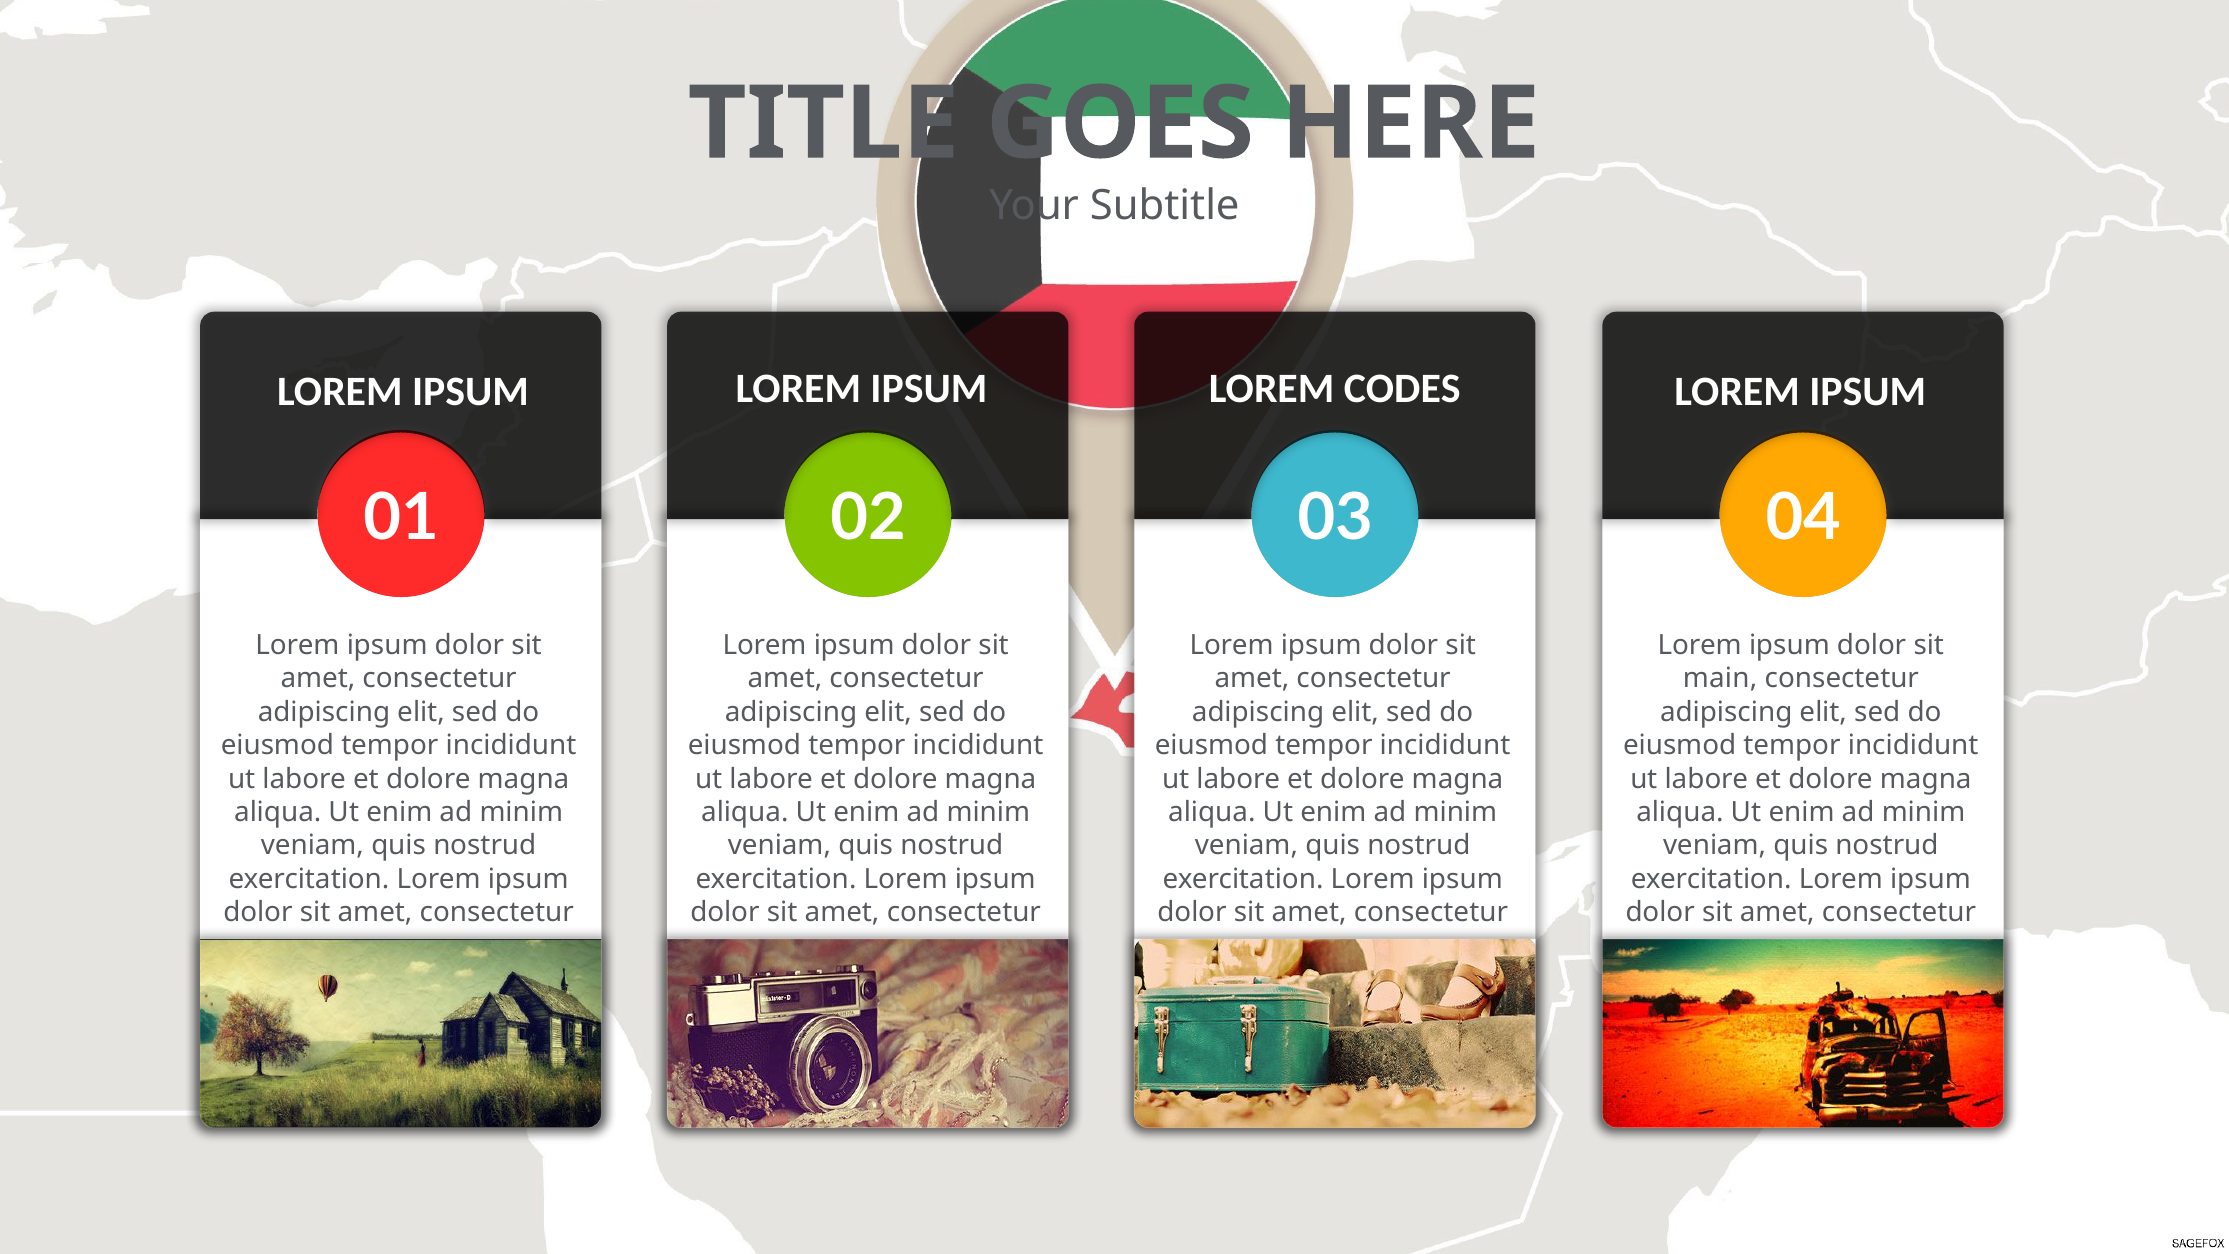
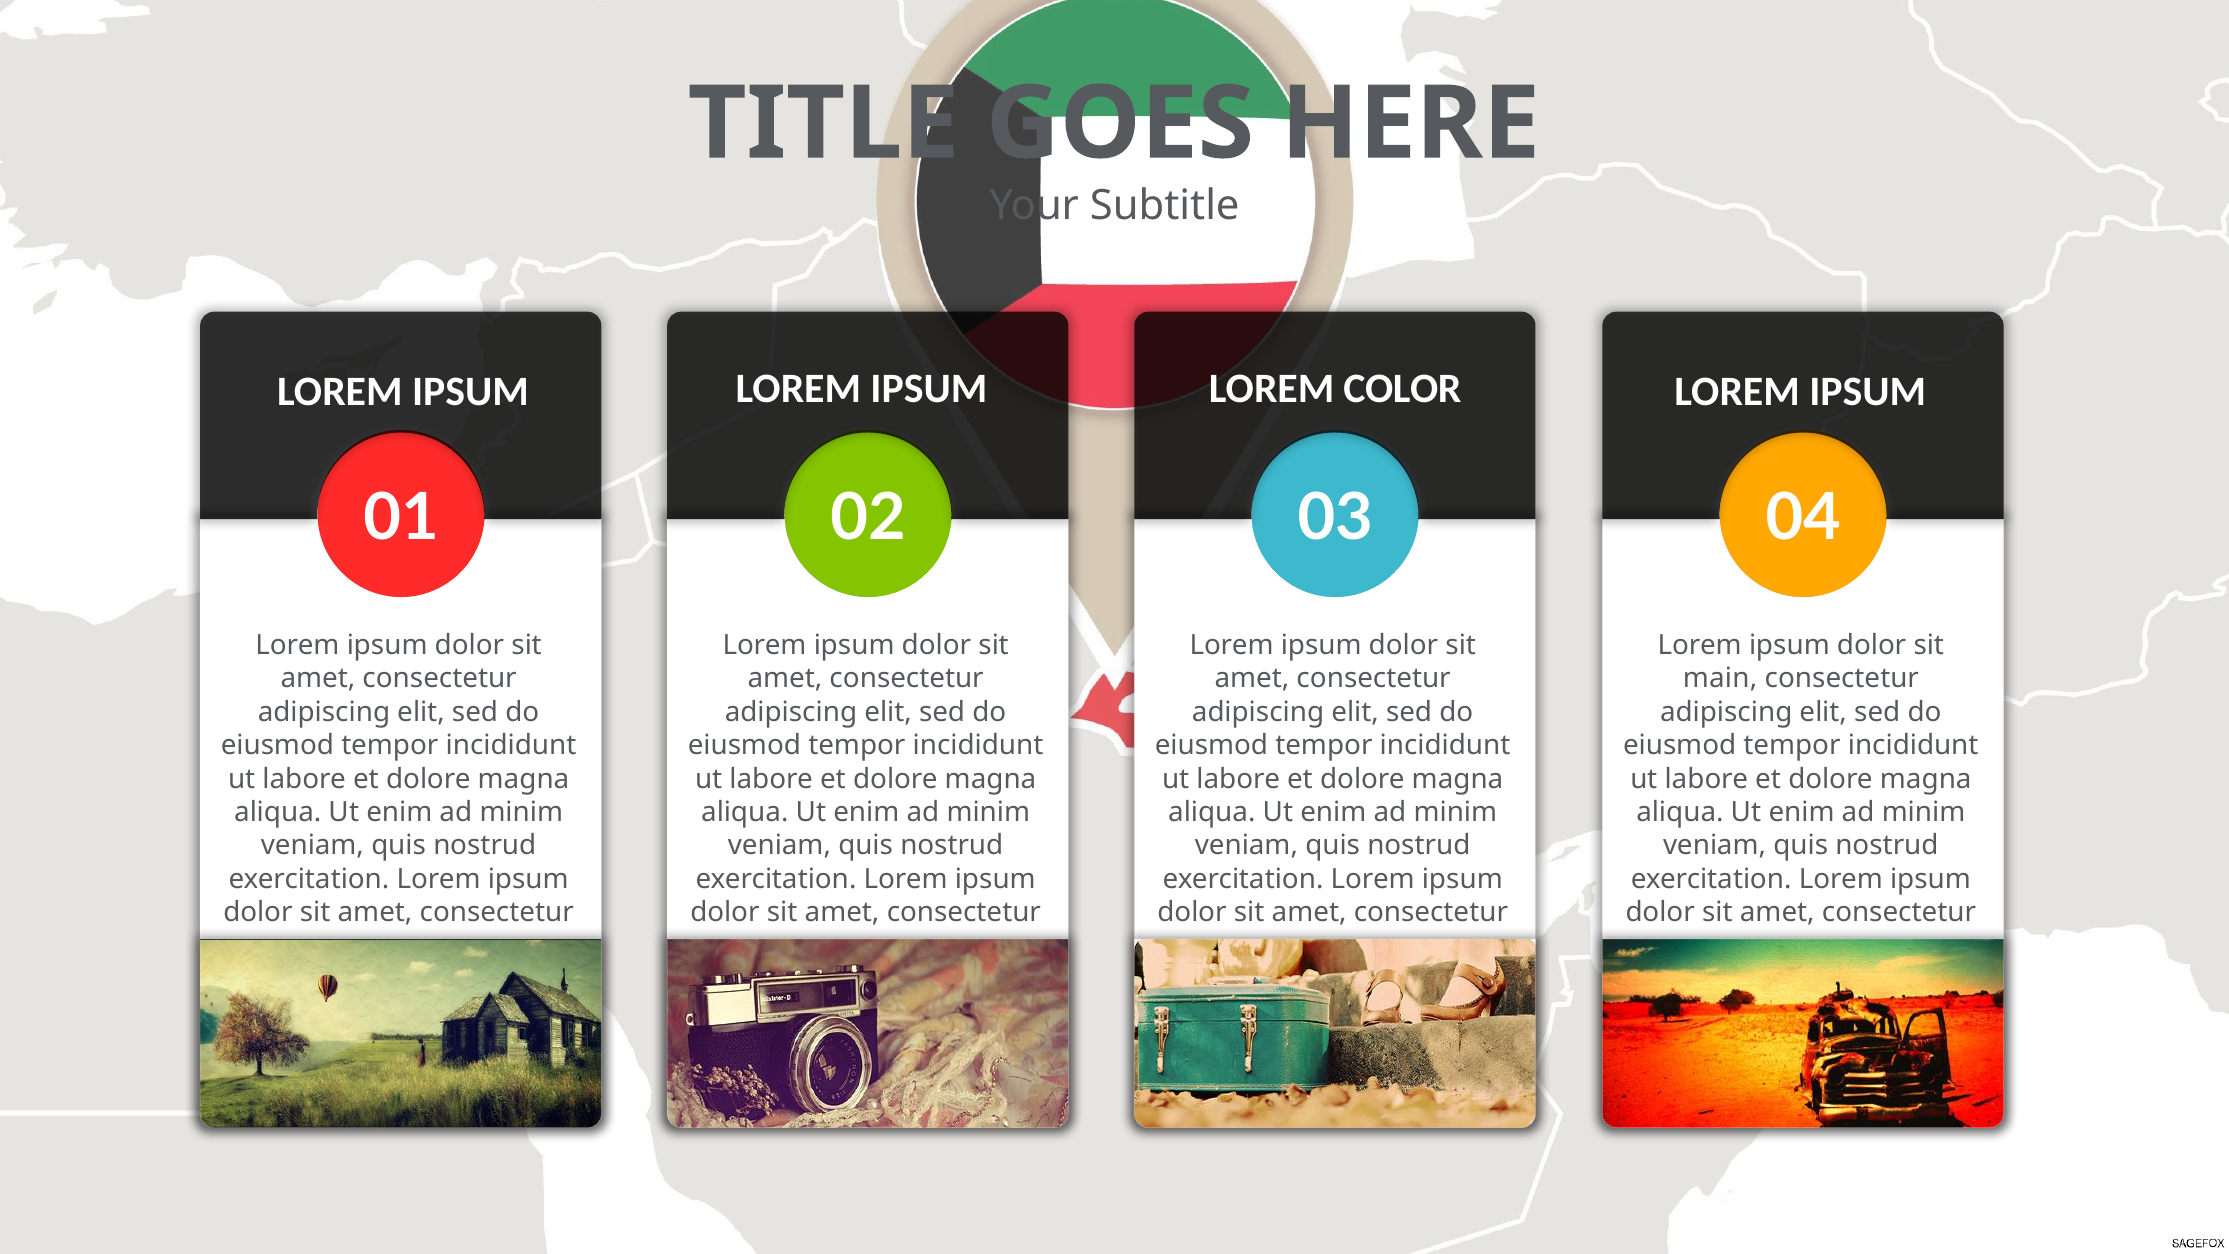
CODES: CODES -> COLOR (1402, 389)
